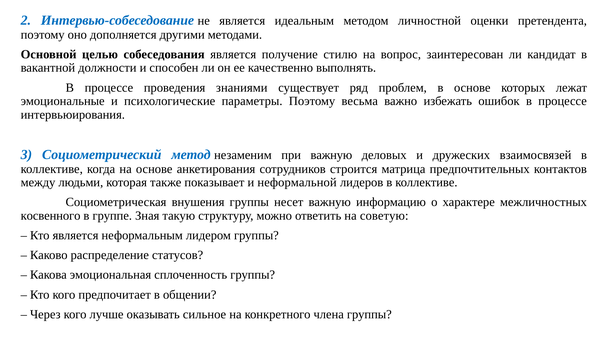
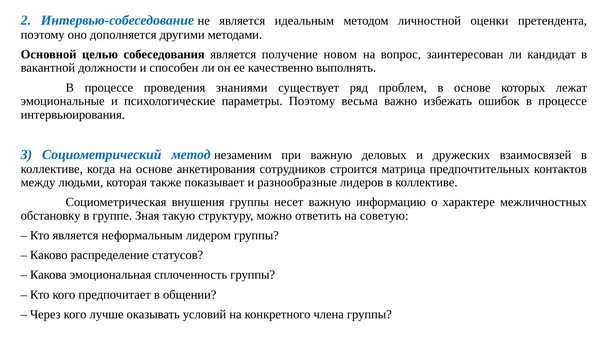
стилю: стилю -> новом (340, 54)
неформальной: неформальной -> разнообразные (297, 182)
косвенного: косвенного -> обстановку (51, 216)
сильное: сильное -> условий (205, 314)
